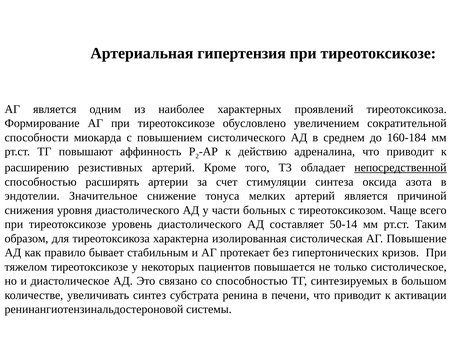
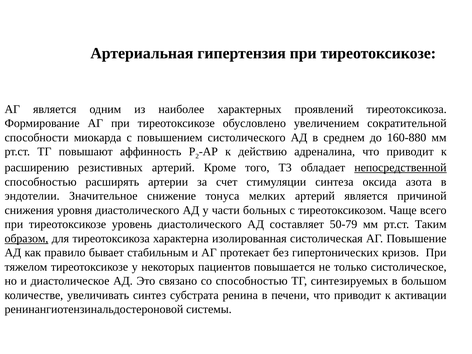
160-184: 160-184 -> 160-880 (407, 137)
50-14: 50-14 -> 50-79 (343, 224)
образом underline: none -> present (27, 239)
